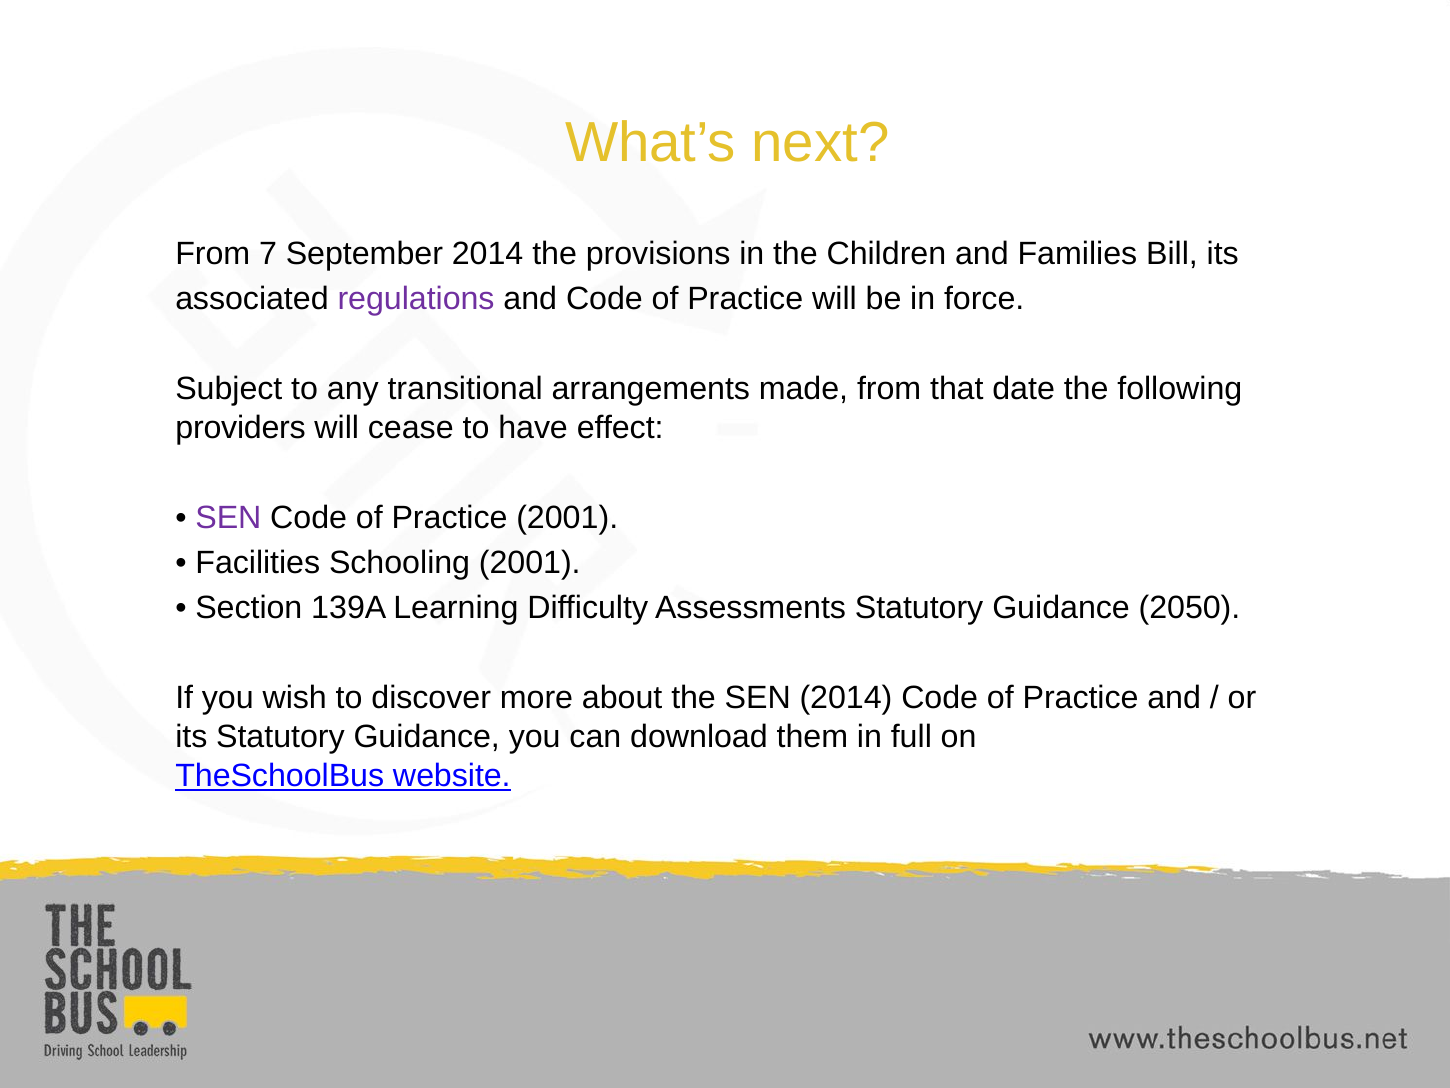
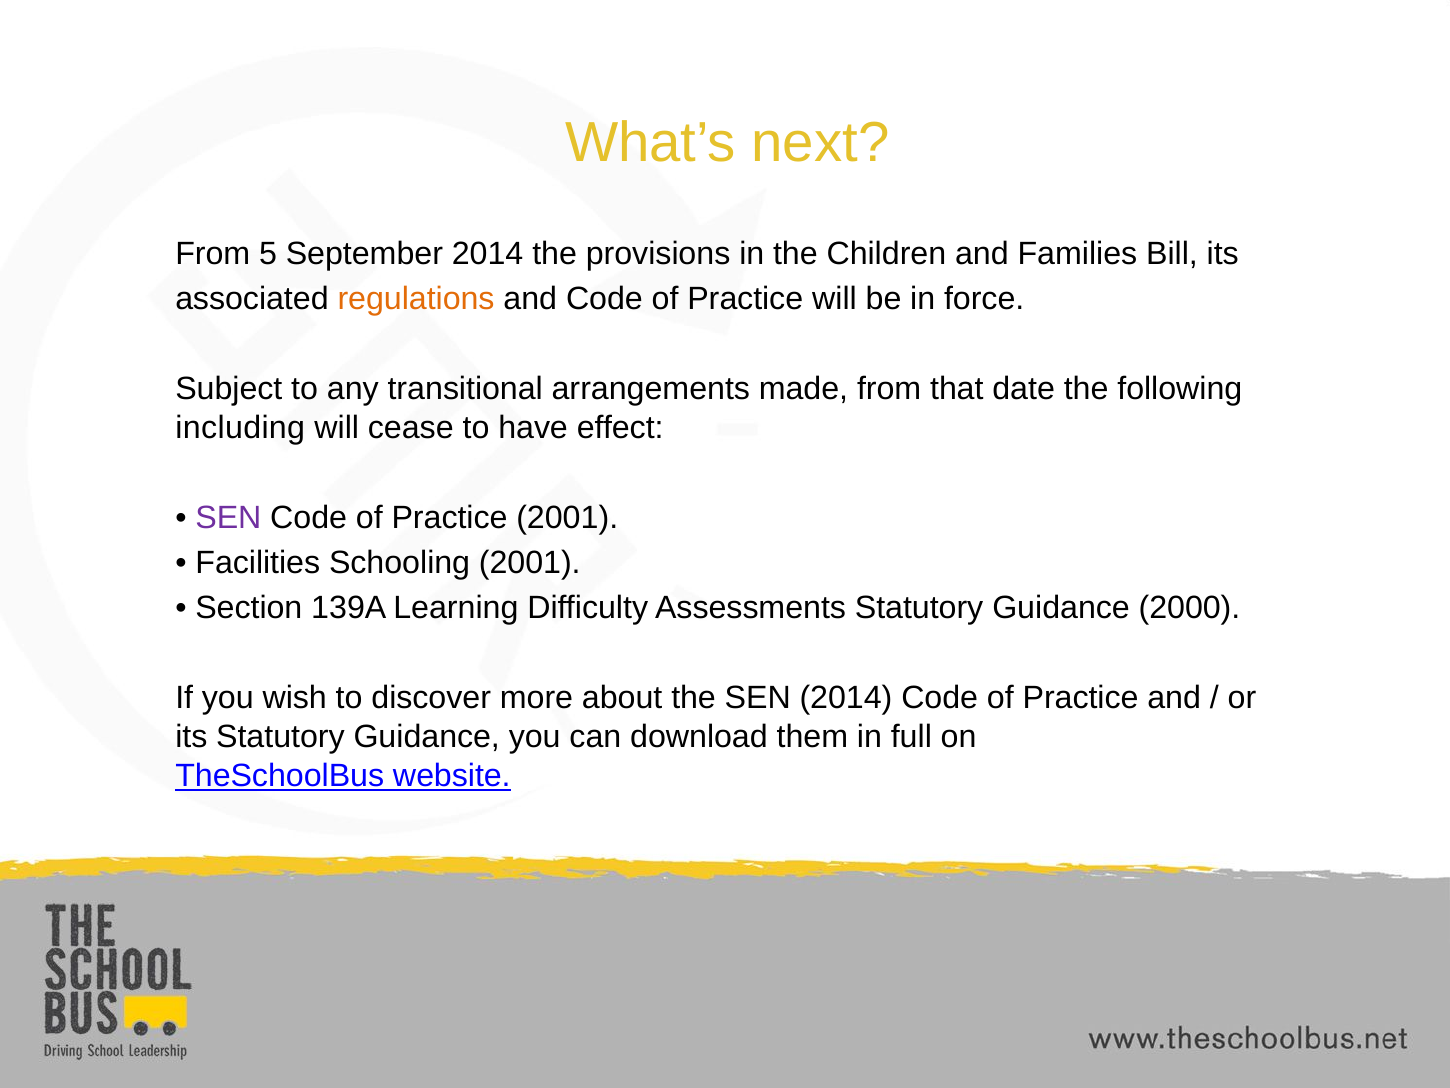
7: 7 -> 5 (268, 254)
regulations colour: purple -> orange (416, 299)
providers: providers -> including (240, 427)
2050: 2050 -> 2000 (1189, 608)
